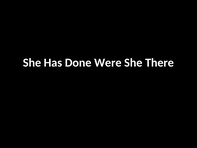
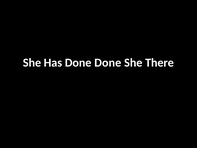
Done Were: Were -> Done (108, 63)
